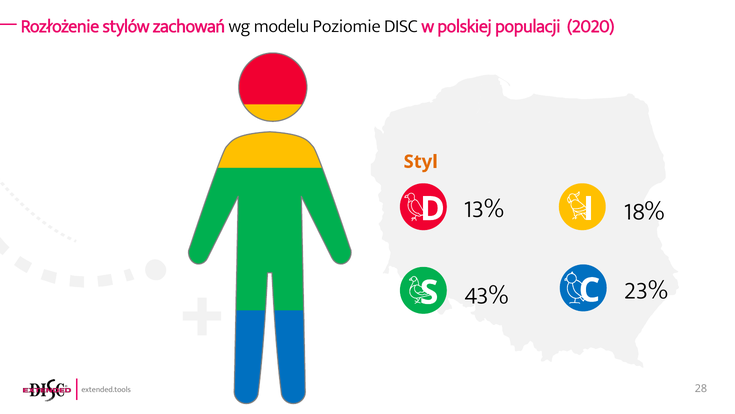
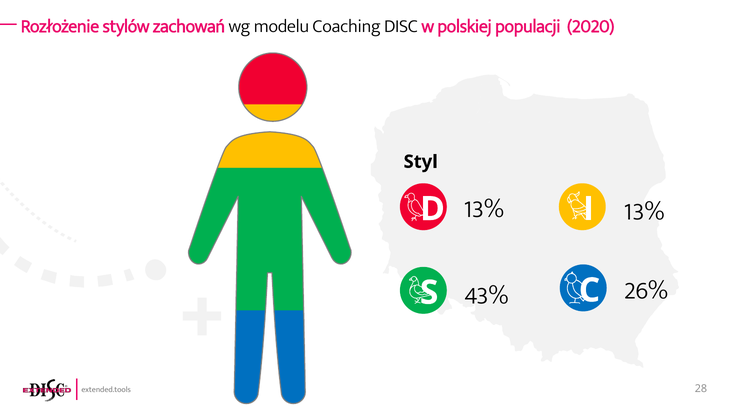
Poziomie: Poziomie -> Coaching (347, 26)
Styl colour: orange -> black (421, 161)
13% 18%: 18% -> 13% (644, 211)
23%: 23% -> 26% (646, 290)
